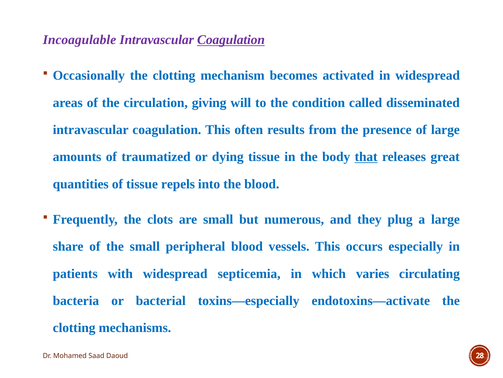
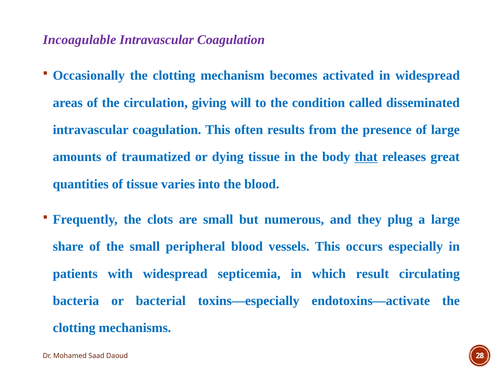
Coagulation underline: present -> none (231, 40)
repels: repels -> varies (178, 184)
varies: varies -> result (372, 273)
